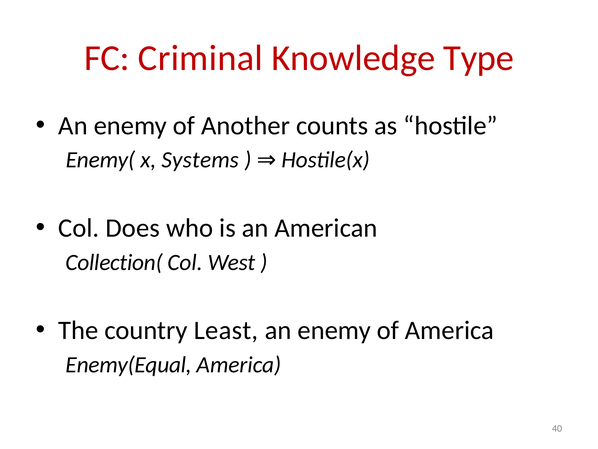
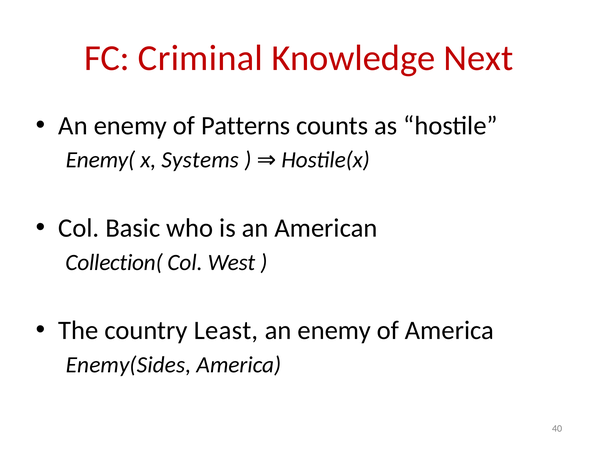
Type: Type -> Next (478, 58)
Another: Another -> Patterns (246, 125)
Does: Does -> Basic (133, 228)
Enemy(Equal: Enemy(Equal -> Enemy(Sides (128, 364)
